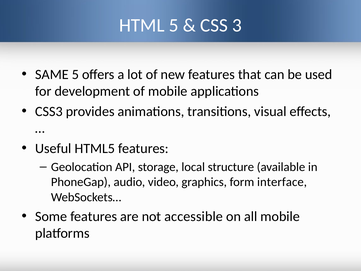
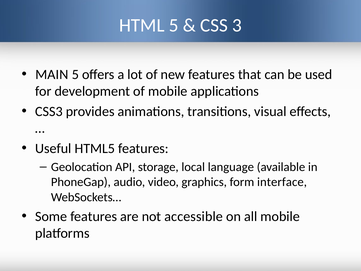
SAME: SAME -> MAIN (52, 74)
structure: structure -> language (231, 167)
